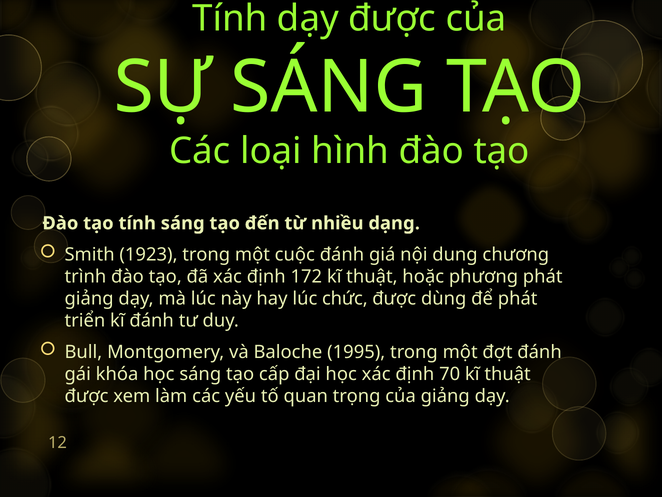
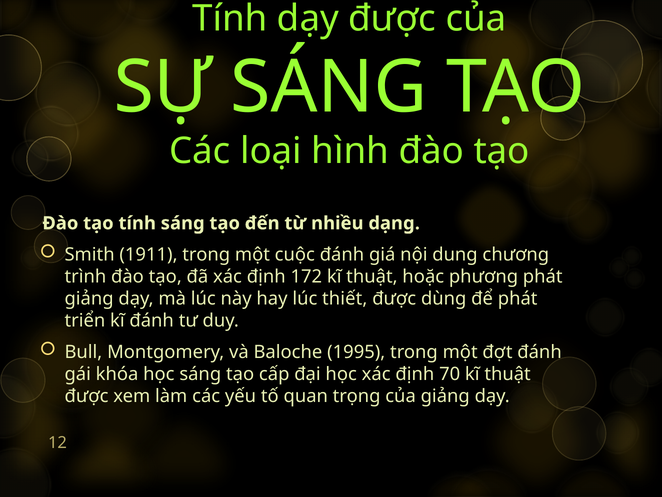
1923: 1923 -> 1911 (148, 254)
chức: chức -> thiết (345, 298)
